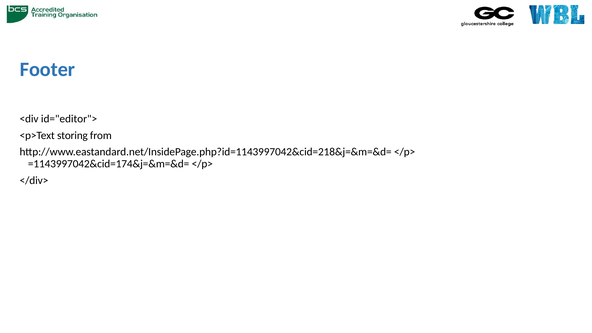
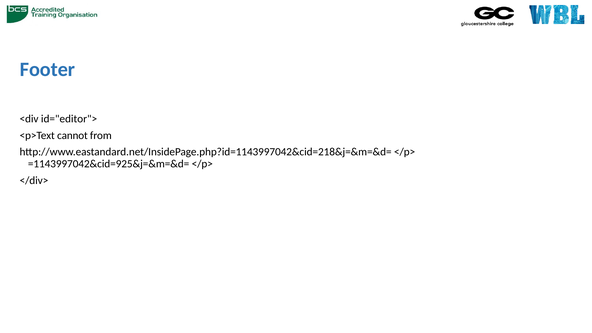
storing: storing -> cannot (72, 135)
=1143997042&cid=174&j=&m=&d=: =1143997042&cid=174&j=&m=&d= -> =1143997042&cid=925&j=&m=&d= (109, 164)
